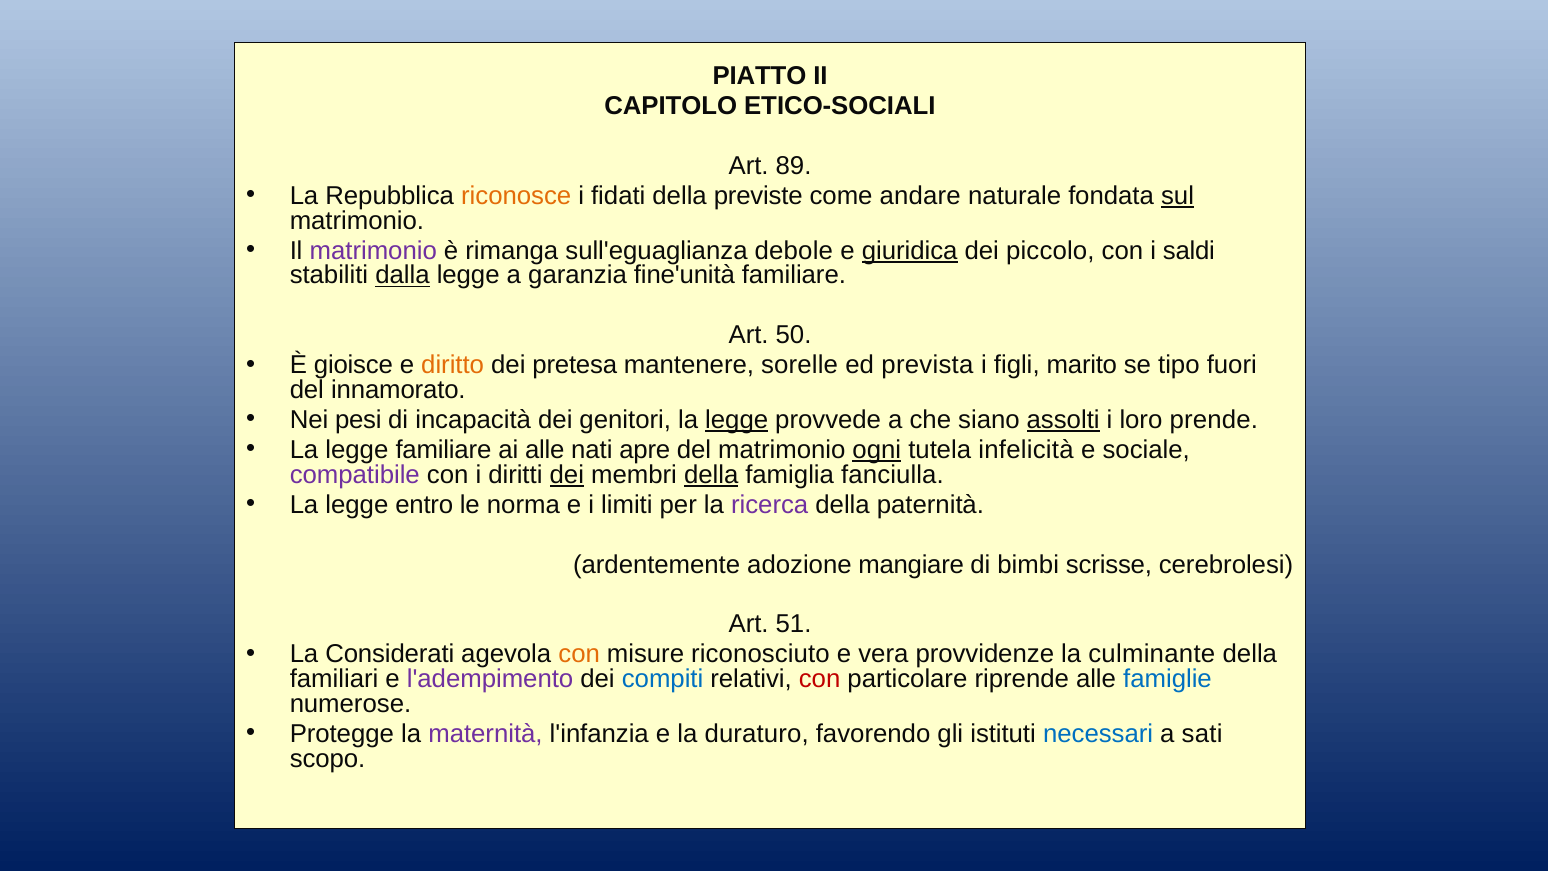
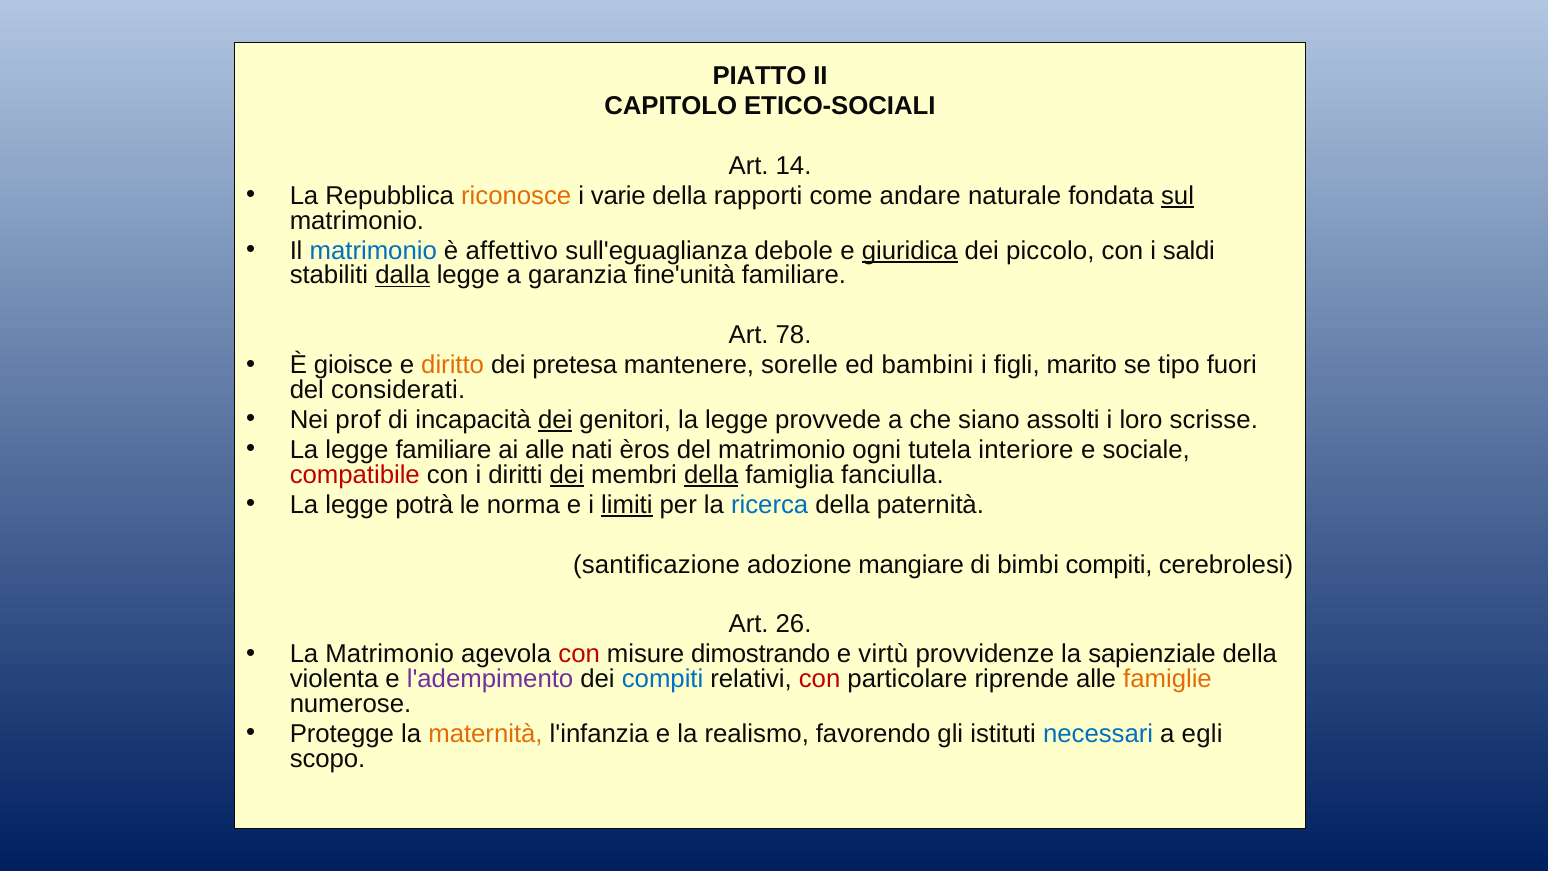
89: 89 -> 14 (794, 166)
fidati: fidati -> varie (618, 196)
previste: previste -> rapporti (758, 196)
matrimonio colour: purple -> blue (373, 251)
rimanga: rimanga -> affettivo (512, 251)
50: 50 -> 78 (794, 335)
prevista: prevista -> bambini (927, 365)
innamorato: innamorato -> considerati (398, 390)
pesi: pesi -> prof (358, 420)
dei underline: none -> present (555, 420)
legge underline: present -> none (737, 420)
assolti underline: present -> none (1063, 420)
prende: prende -> scrisse (1214, 420)
apre: apre -> èros (645, 450)
ogni underline: present -> none (877, 450)
infelicità: infelicità -> interiore (1026, 450)
compatibile colour: purple -> red (355, 475)
entro: entro -> potrà (424, 505)
limiti underline: none -> present (627, 505)
ricerca colour: purple -> blue (770, 505)
ardentemente: ardentemente -> santificazione (657, 564)
bimbi scrisse: scrisse -> compiti (1109, 564)
51: 51 -> 26 (794, 624)
La Considerati: Considerati -> Matrimonio (390, 654)
con colour: orange -> red (579, 654)
riconosciuto: riconosciuto -> dimostrando (761, 654)
vera: vera -> virtù (883, 654)
culminante: culminante -> sapienziale (1152, 654)
familiari: familiari -> violenta (334, 679)
famiglie colour: blue -> orange (1167, 679)
maternità colour: purple -> orange (485, 734)
duraturo: duraturo -> realismo (757, 734)
sati: sati -> egli (1202, 734)
